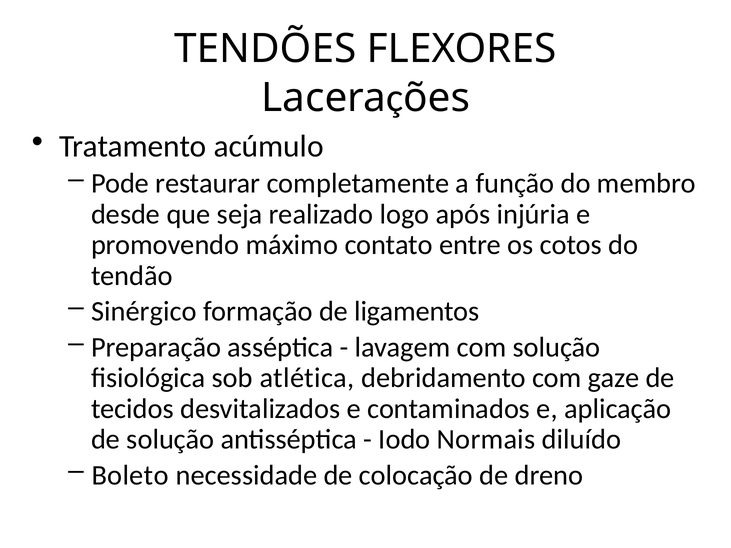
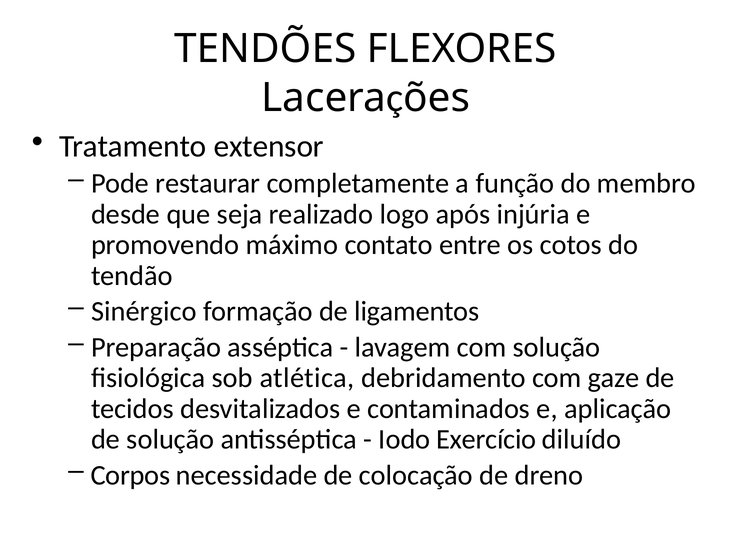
acúmulo: acúmulo -> extensor (269, 147)
Normais: Normais -> Exercício (486, 440)
Boleto: Boleto -> Corpos (130, 475)
